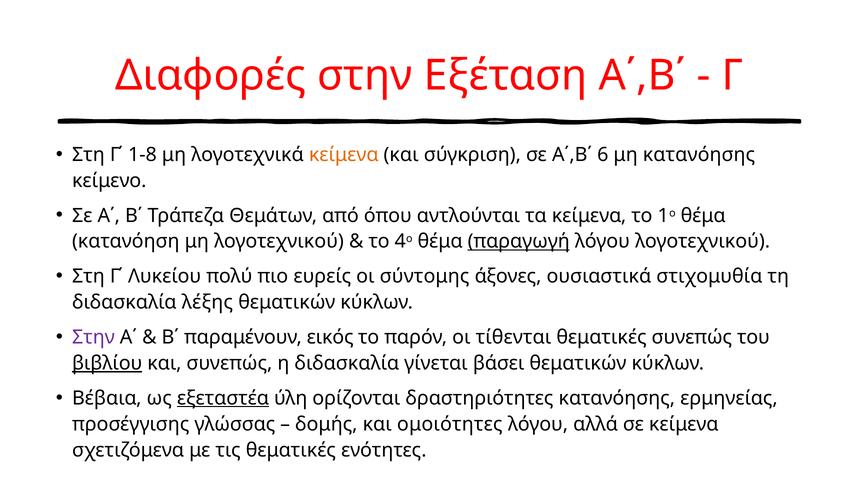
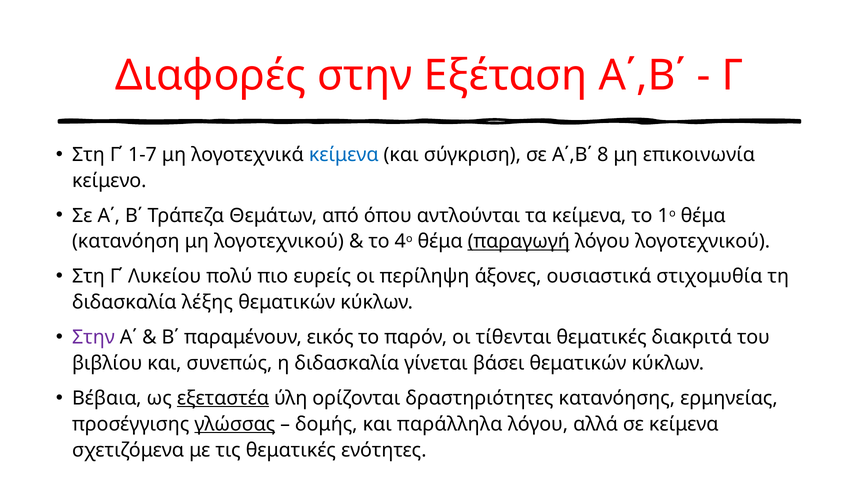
1-8: 1-8 -> 1-7 (142, 155)
κείμενα colour: orange -> blue (344, 155)
6: 6 -> 8 (603, 155)
μη κατανόησης: κατανόησης -> επικοινωνία (699, 155)
σύντομης: σύντομης -> περίληψη (425, 276)
θεματικές συνεπώς: συνεπώς -> διακριτά (692, 337)
βιβλίου underline: present -> none (107, 363)
γλώσσας underline: none -> present (235, 424)
ομοιότητες: ομοιότητες -> παράλληλα (450, 424)
